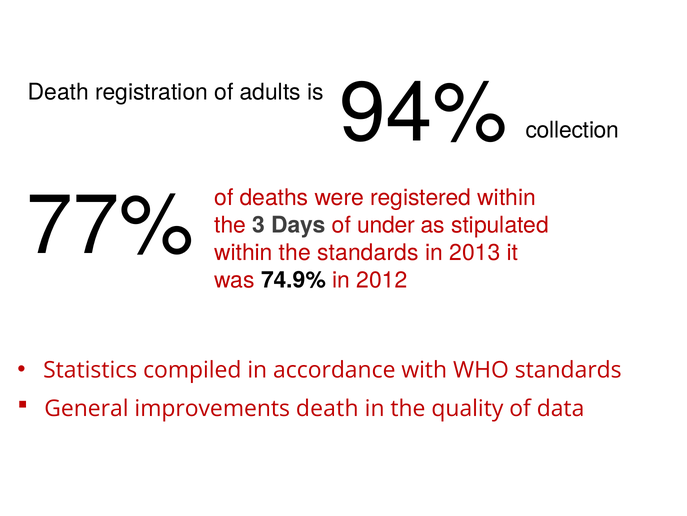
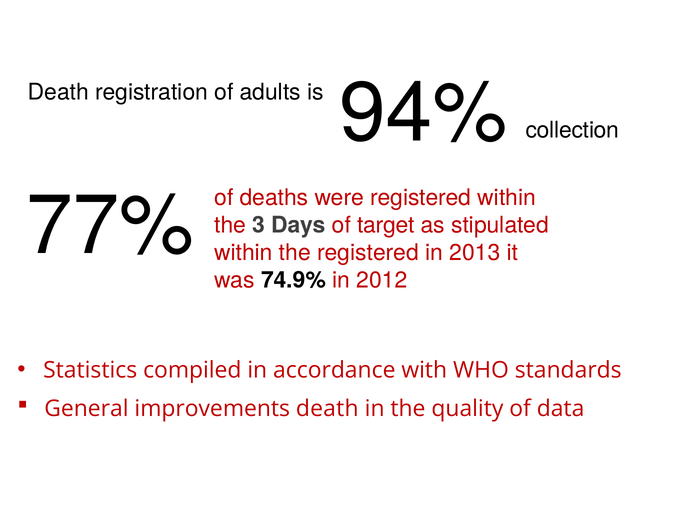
under: under -> target (386, 225)
the standards: standards -> registered (368, 252)
